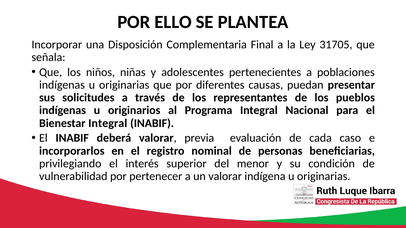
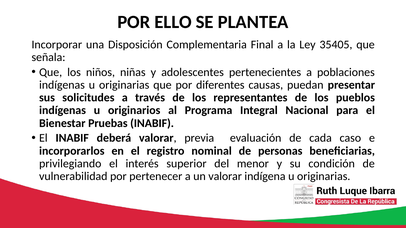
31705: 31705 -> 35405 (336, 45)
Bienestar Integral: Integral -> Pruebas (108, 123)
